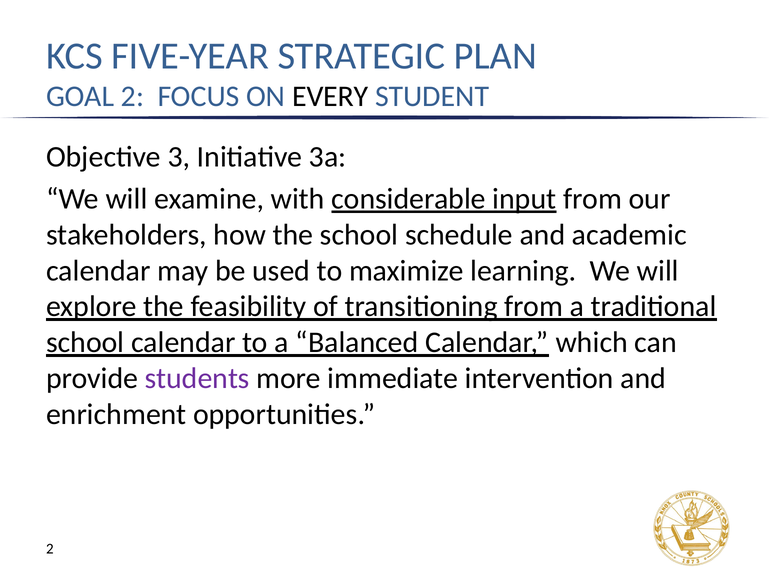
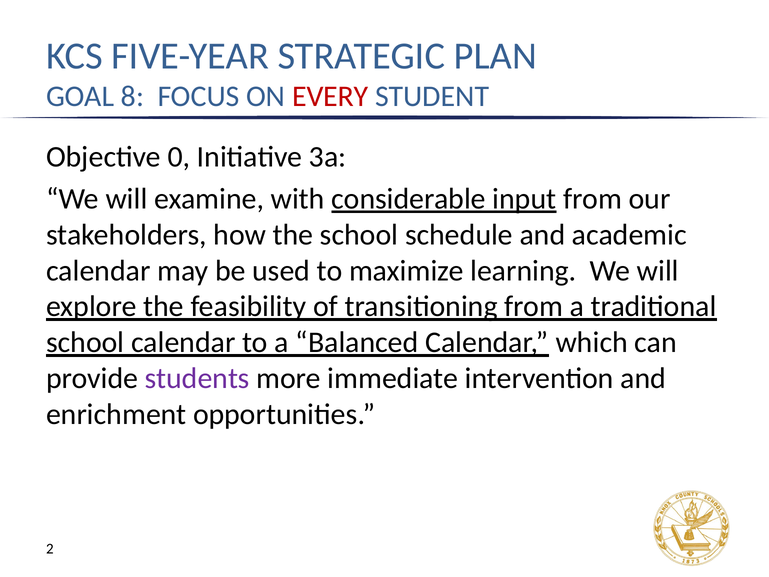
GOAL 2: 2 -> 8 (133, 96)
EVERY colour: black -> red (330, 96)
3: 3 -> 0 (179, 157)
